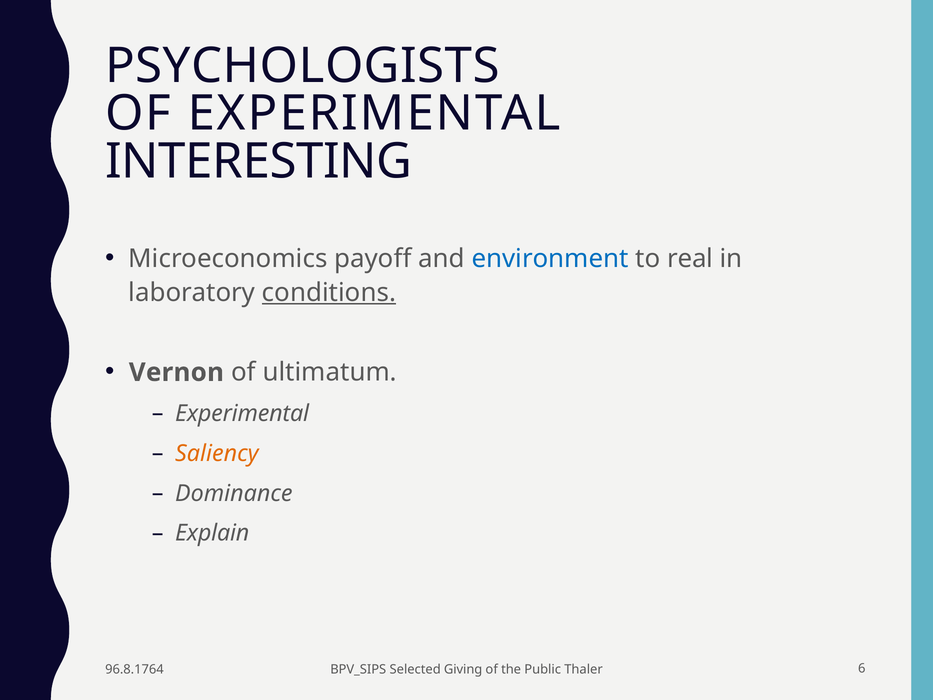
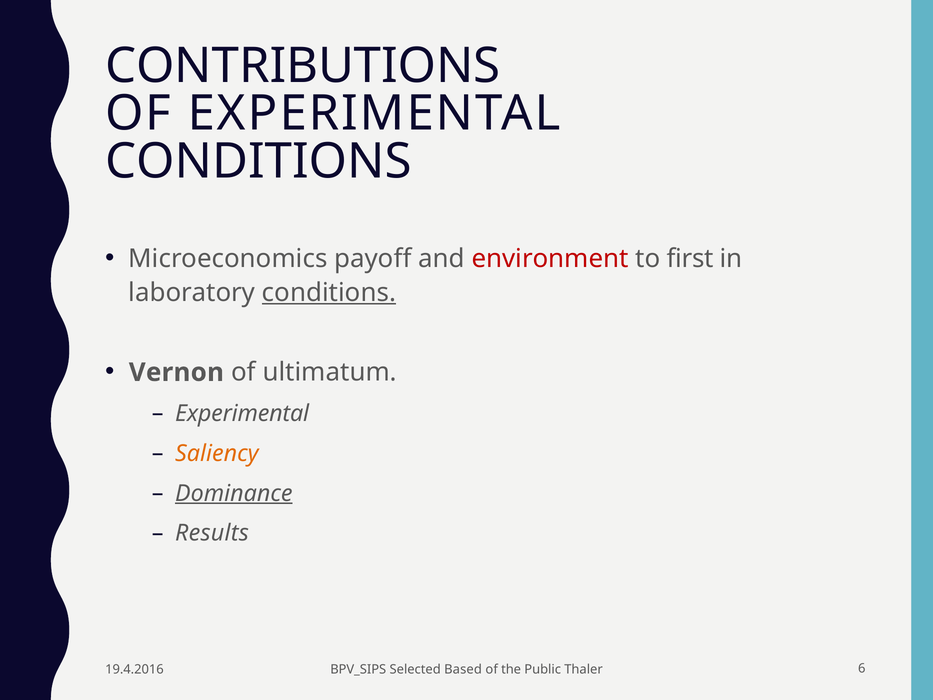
PSYCHOLOGISTS: PSYCHOLOGISTS -> CONTRIBUTIONS (303, 66)
INTERESTING: INTERESTING -> CONDITIONS (259, 161)
environment colour: blue -> red (550, 258)
real: real -> first (690, 258)
Dominance underline: none -> present (234, 493)
Explain: Explain -> Results (212, 533)
96.8.1764: 96.8.1764 -> 19.4.2016 (134, 669)
Giving: Giving -> Based (463, 669)
